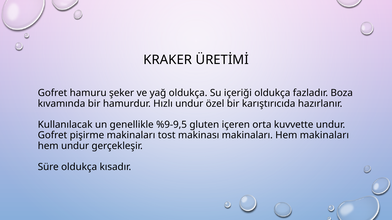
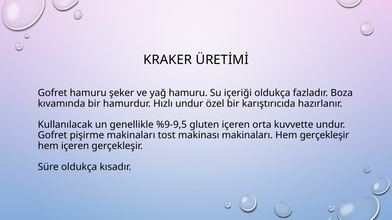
yağ oldukça: oldukça -> hamuru (188, 93)
Hem makinaları: makinaları -> gerçekleşir (324, 136)
hem undur: undur -> içeren (75, 146)
